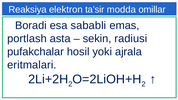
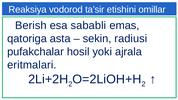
elektron: elektron -> vodorod (66, 9)
modda: modda -> etishini (121, 9)
Boradi: Boradi -> Berish (31, 25)
portlash: portlash -> qatoriga (27, 39)
